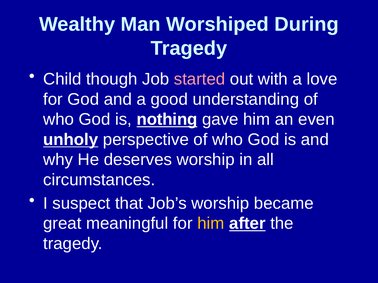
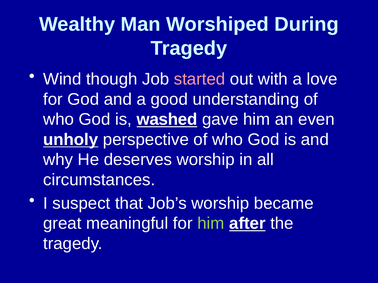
Child: Child -> Wind (62, 79)
nothing: nothing -> washed (167, 120)
him colour: yellow -> light green (211, 224)
